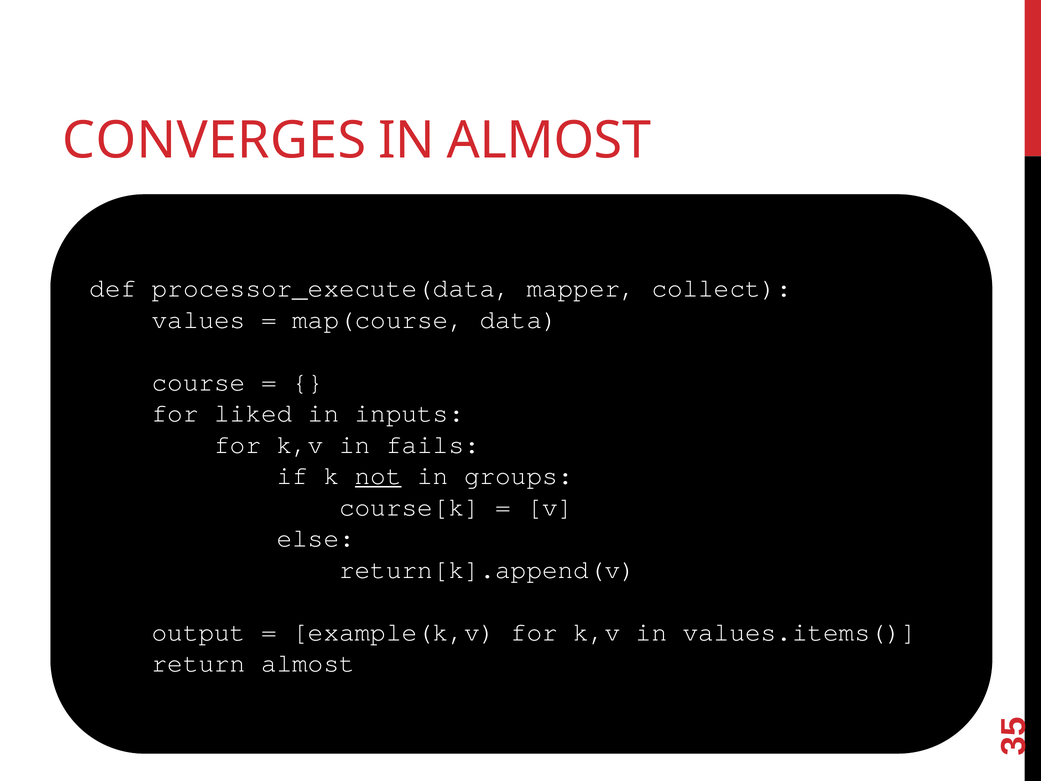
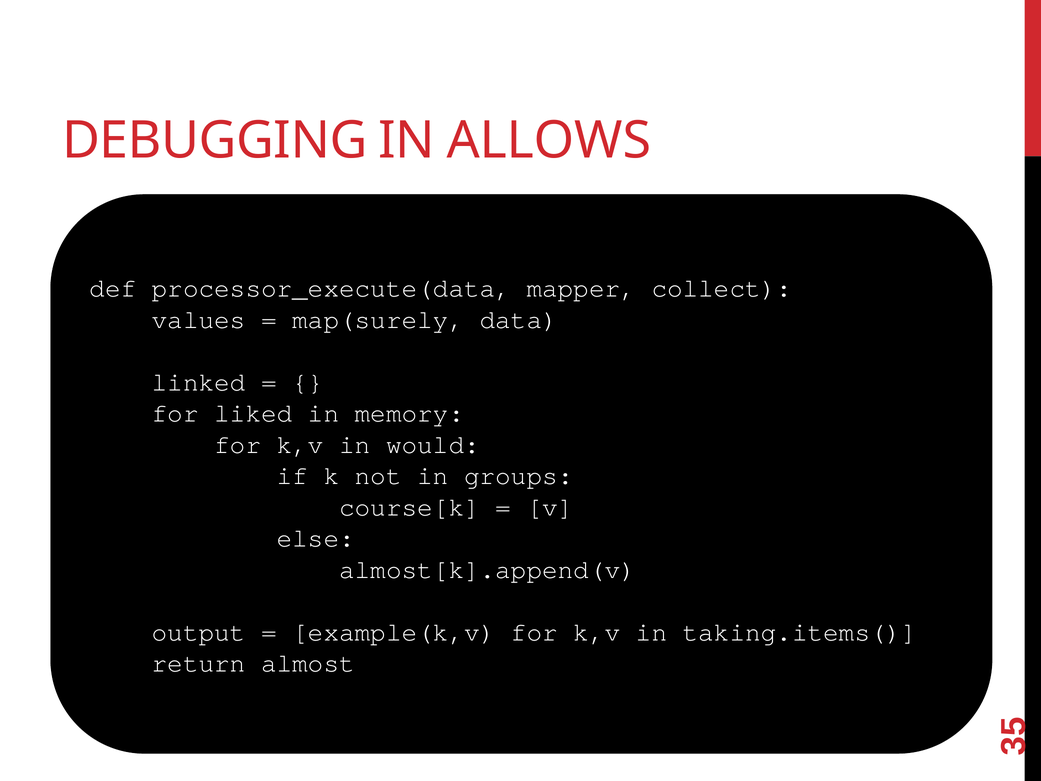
CONVERGES: CONVERGES -> DEBUGGING (215, 141)
IN ALMOST: ALMOST -> ALLOWS (549, 141)
map(course: map(course -> map(surely (378, 319)
course: course -> linked (199, 382)
inputs: inputs -> memory (409, 413)
fails: fails -> would (433, 444)
not underline: present -> none (378, 476)
return[k].append(v: return[k].append(v -> almost[k].append(v (488, 569)
values.items(: values.items( -> taking.items( (800, 632)
